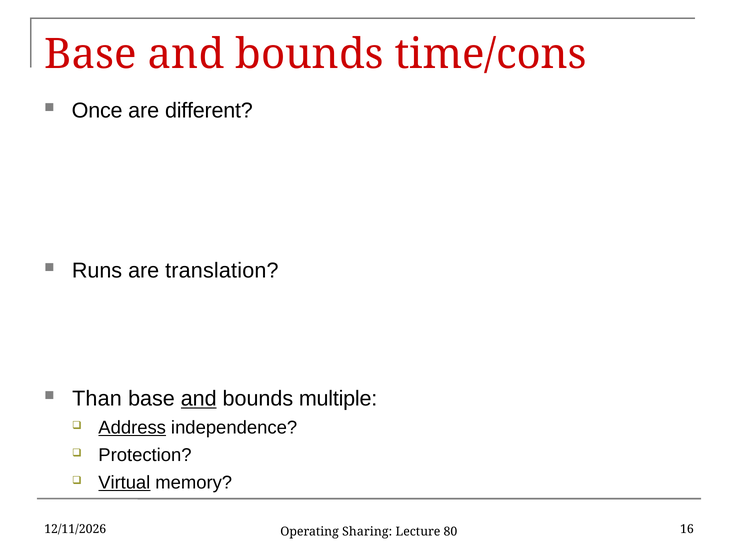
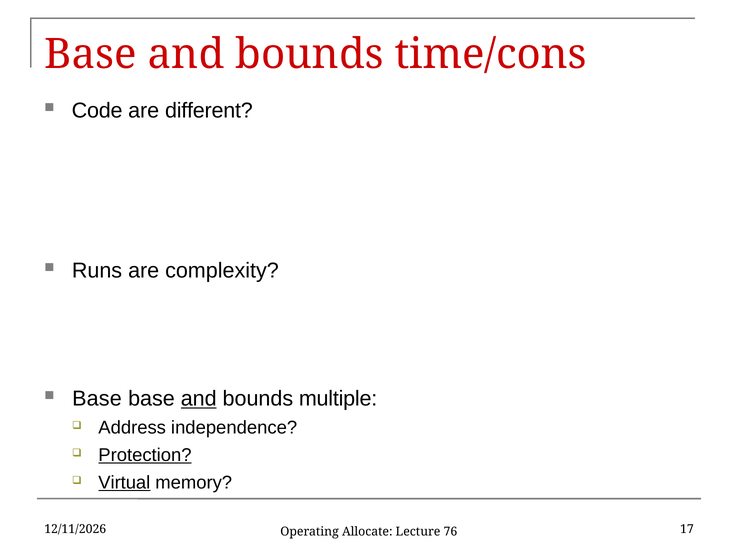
Once: Once -> Code (97, 110)
translation: translation -> complexity (222, 270)
Than: Than -> Base (97, 398)
Address underline: present -> none (132, 427)
Protection underline: none -> present (145, 455)
16: 16 -> 17 (687, 529)
Sharing: Sharing -> Allocate (367, 531)
80: 80 -> 76 (450, 531)
